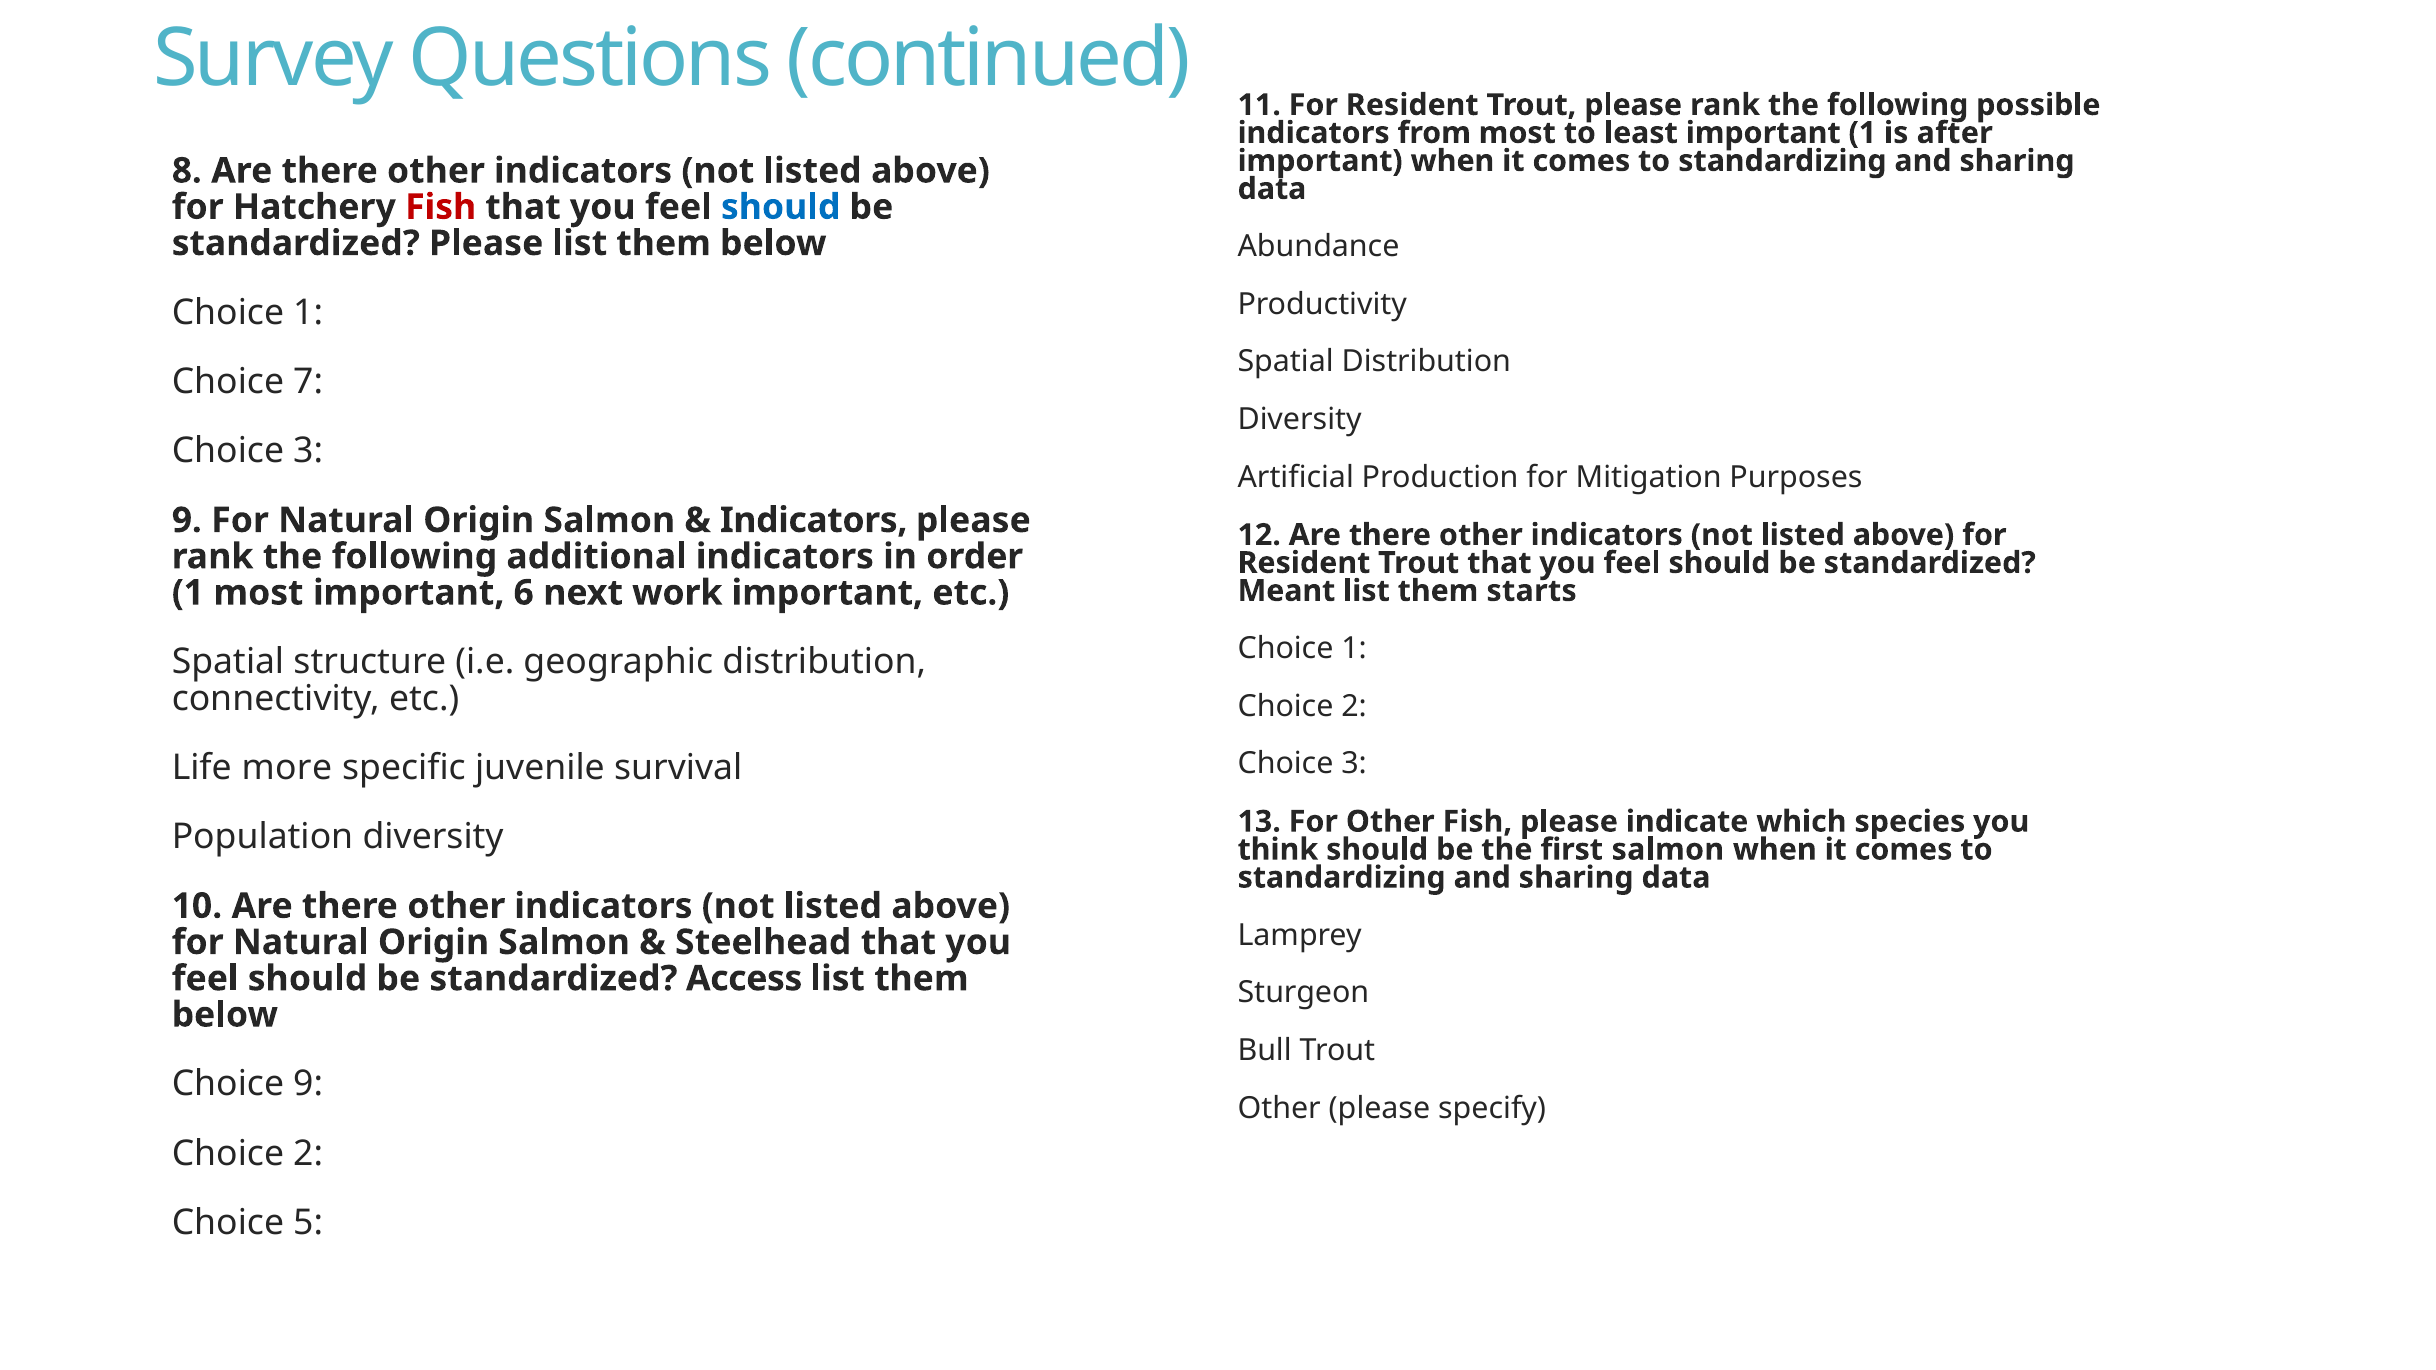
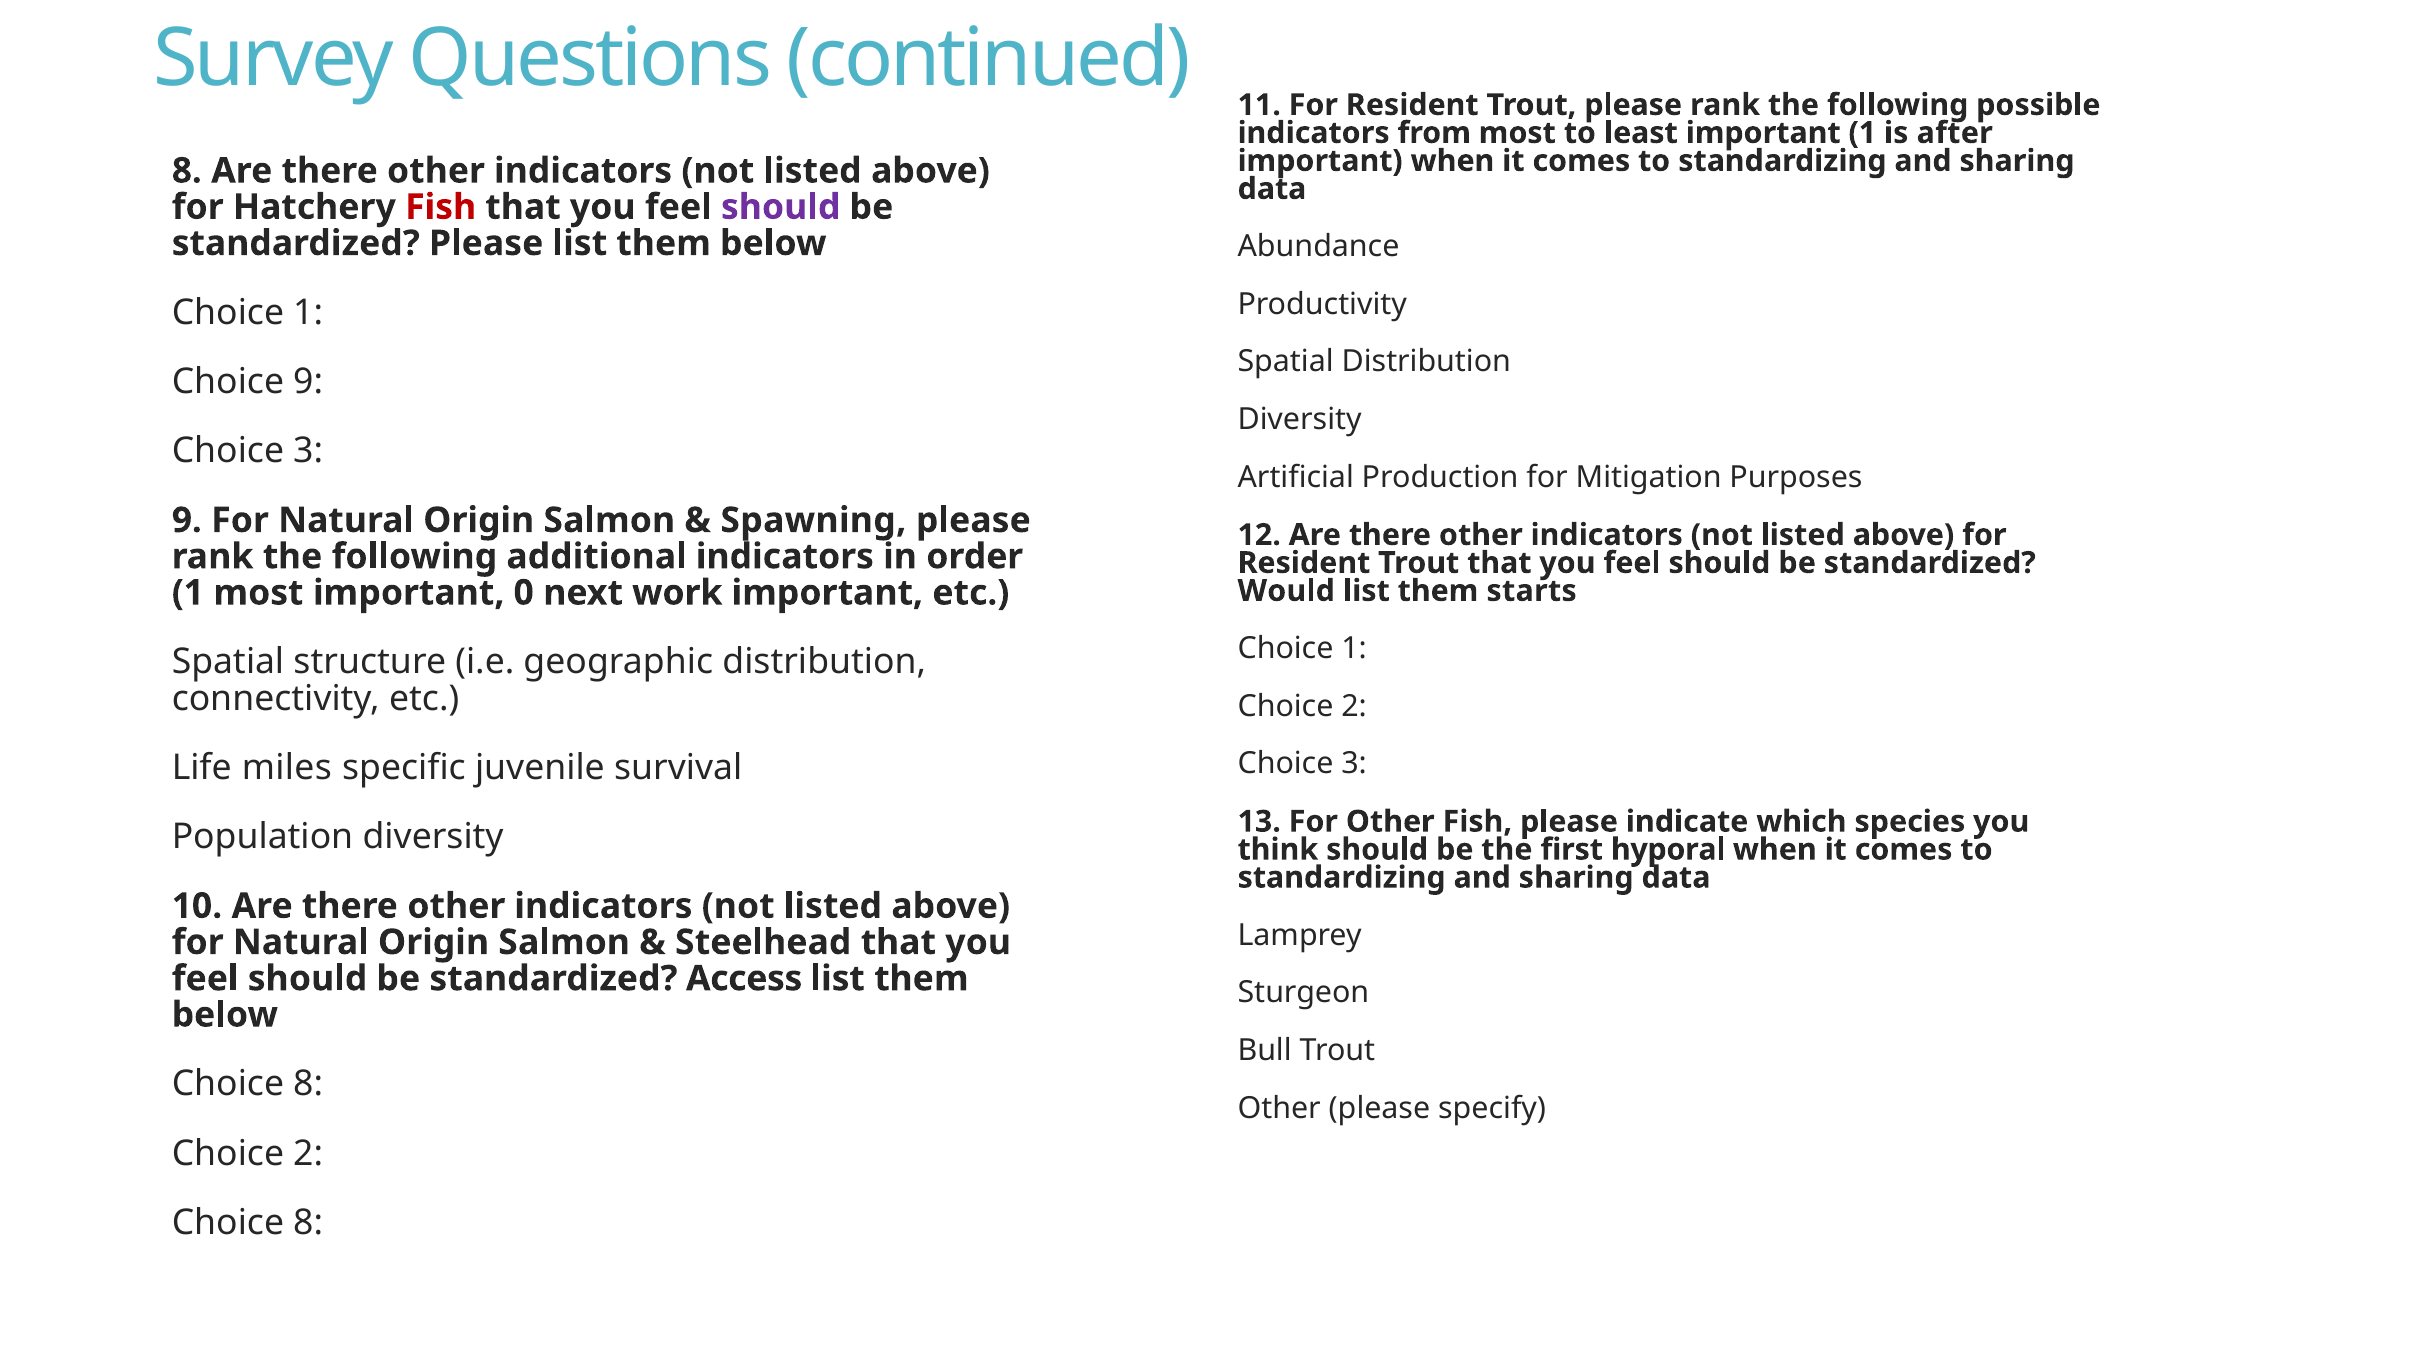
should colour: blue -> purple (781, 207)
Choice 7: 7 -> 9 (308, 382)
Indicators: Indicators -> Spawning (813, 520)
Meant: Meant -> Would (1286, 591)
6: 6 -> 0 (524, 593)
more: more -> miles (287, 768)
first salmon: salmon -> hyporal (1668, 850)
9: 9 -> 8 (308, 1084)
5: 5 -> 8 (308, 1223)
